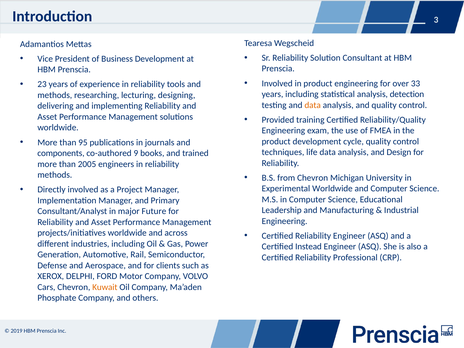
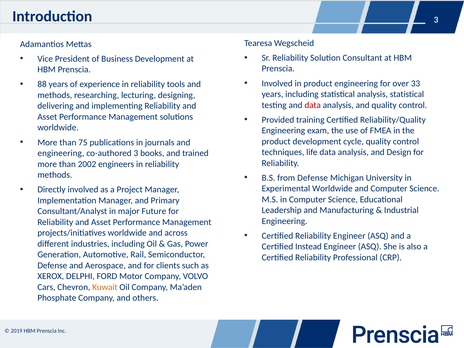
23: 23 -> 88 (42, 84)
analysis detection: detection -> statistical (407, 94)
data colour: orange -> red (313, 105)
95: 95 -> 75 (83, 142)
components: components -> engineering (61, 153)
co-authored 9: 9 -> 3 (136, 153)
2005: 2005 -> 2002 (87, 164)
from Chevron: Chevron -> Defense (313, 178)
